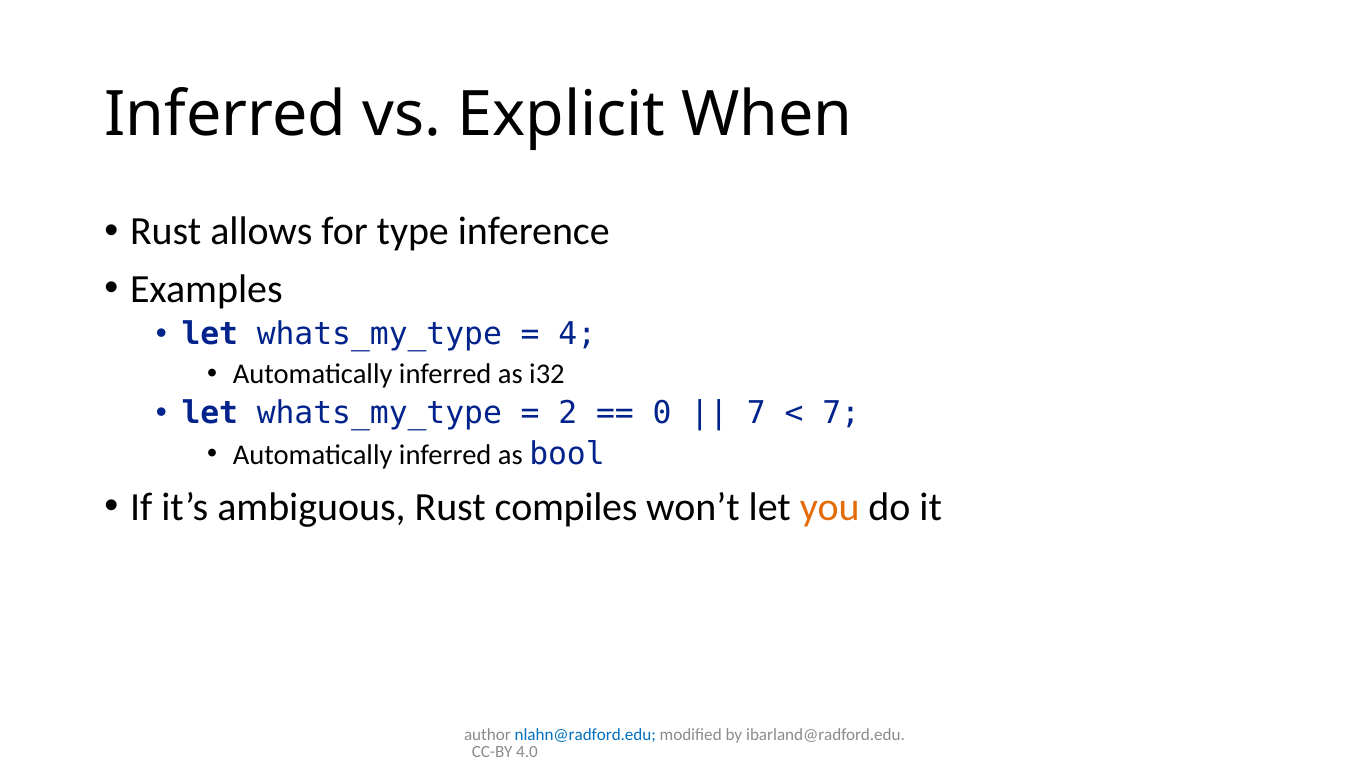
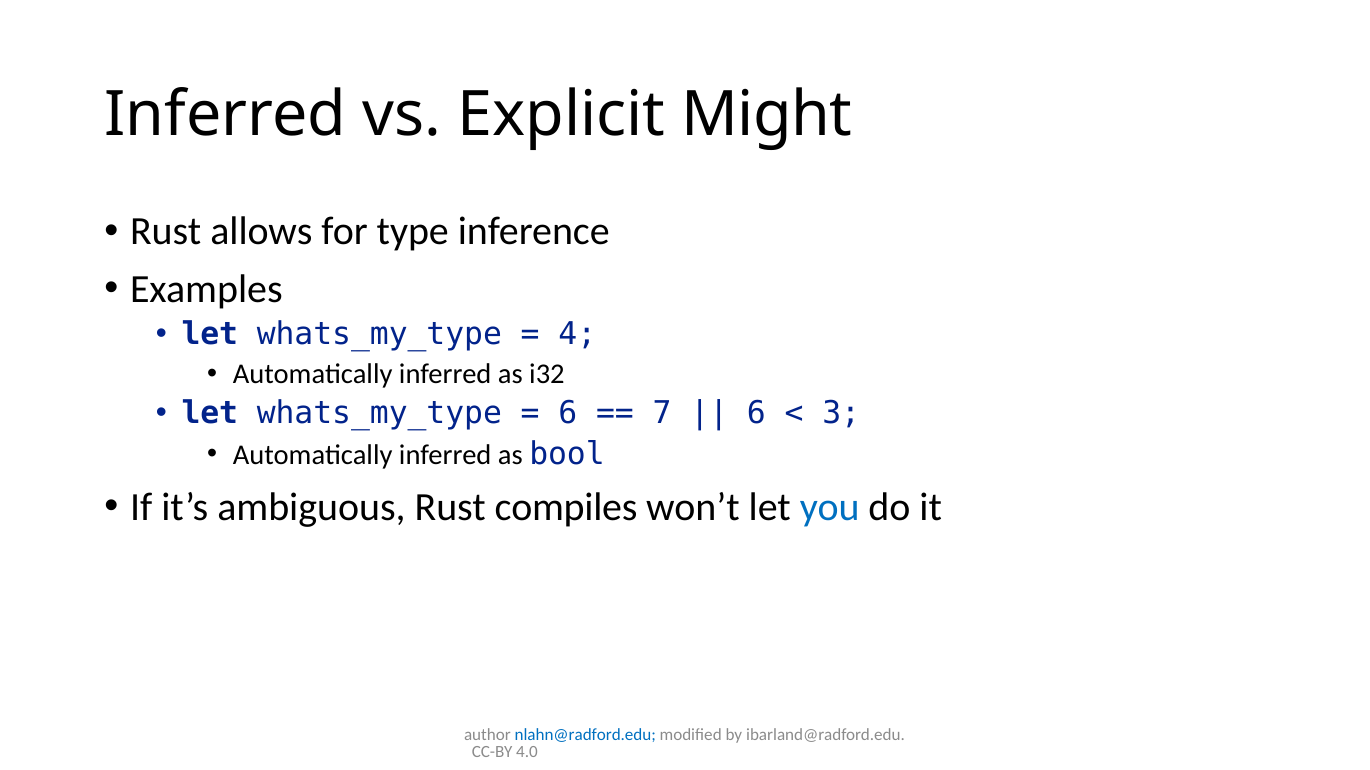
When: When -> Might (767, 115)
2: 2 -> 6 (568, 414)
0: 0 -> 7 (662, 414)
7: 7 -> 6 (756, 414)
7: 7 -> 3 (841, 414)
you colour: orange -> blue (830, 508)
